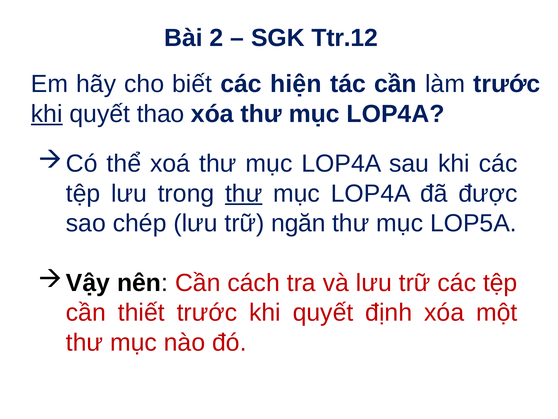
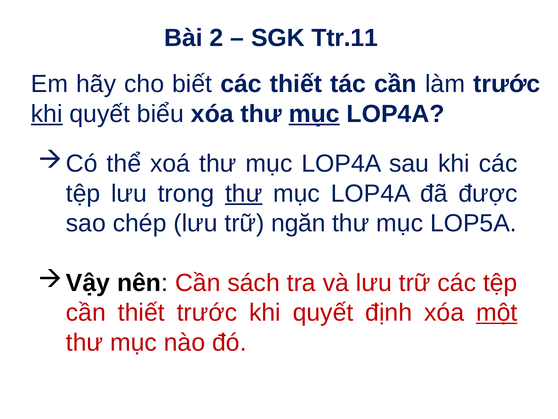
Ttr.12: Ttr.12 -> Ttr.11 (345, 38)
các hiện: hiện -> thiết (296, 84)
thao: thao -> biểu (160, 114)
mục underline: none -> present (314, 114)
cách: cách -> sách (254, 283)
một underline: none -> present (497, 312)
